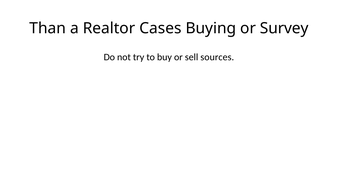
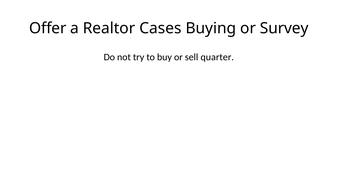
Than: Than -> Offer (48, 28)
sources: sources -> quarter (217, 57)
